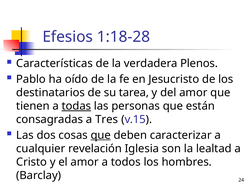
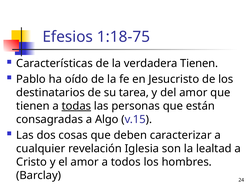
1:18-28: 1:18-28 -> 1:18-75 (124, 37)
verdadera Plenos: Plenos -> Tienen (199, 63)
Tres: Tres -> Algo (107, 119)
que underline: present -> none (101, 135)
